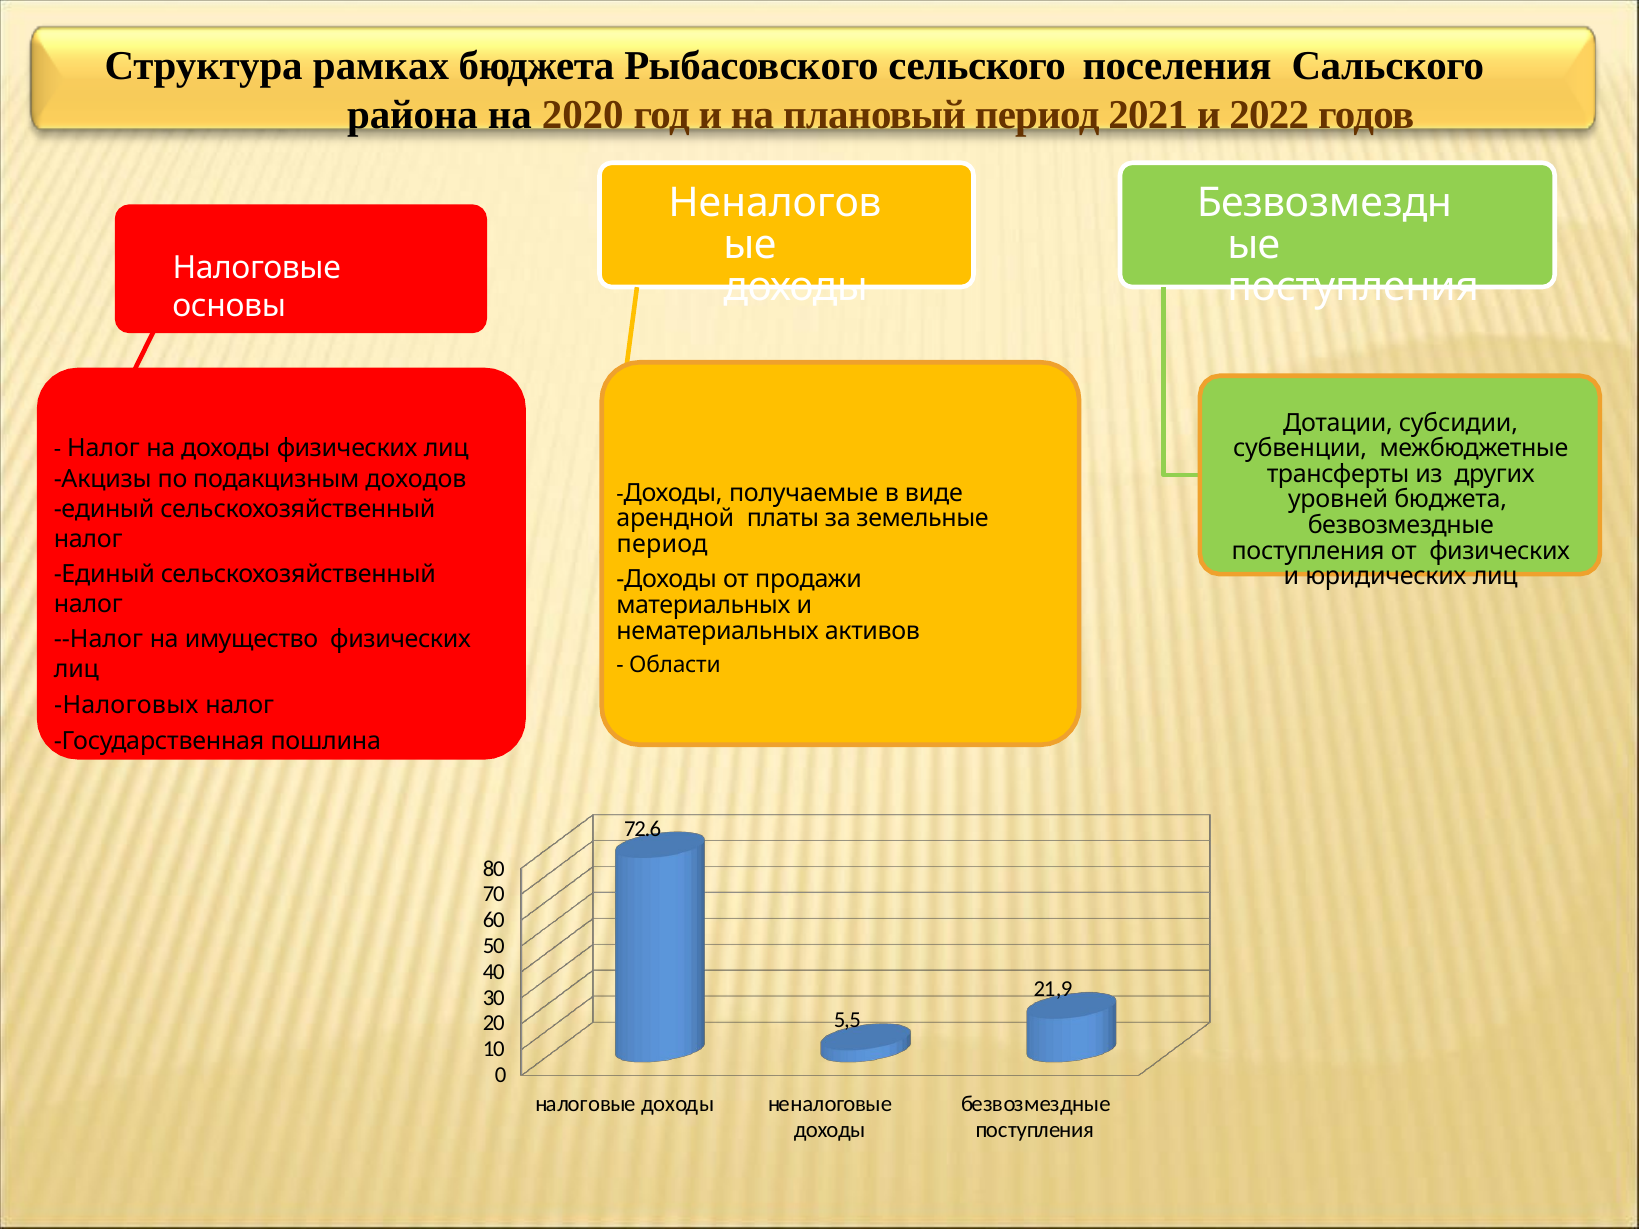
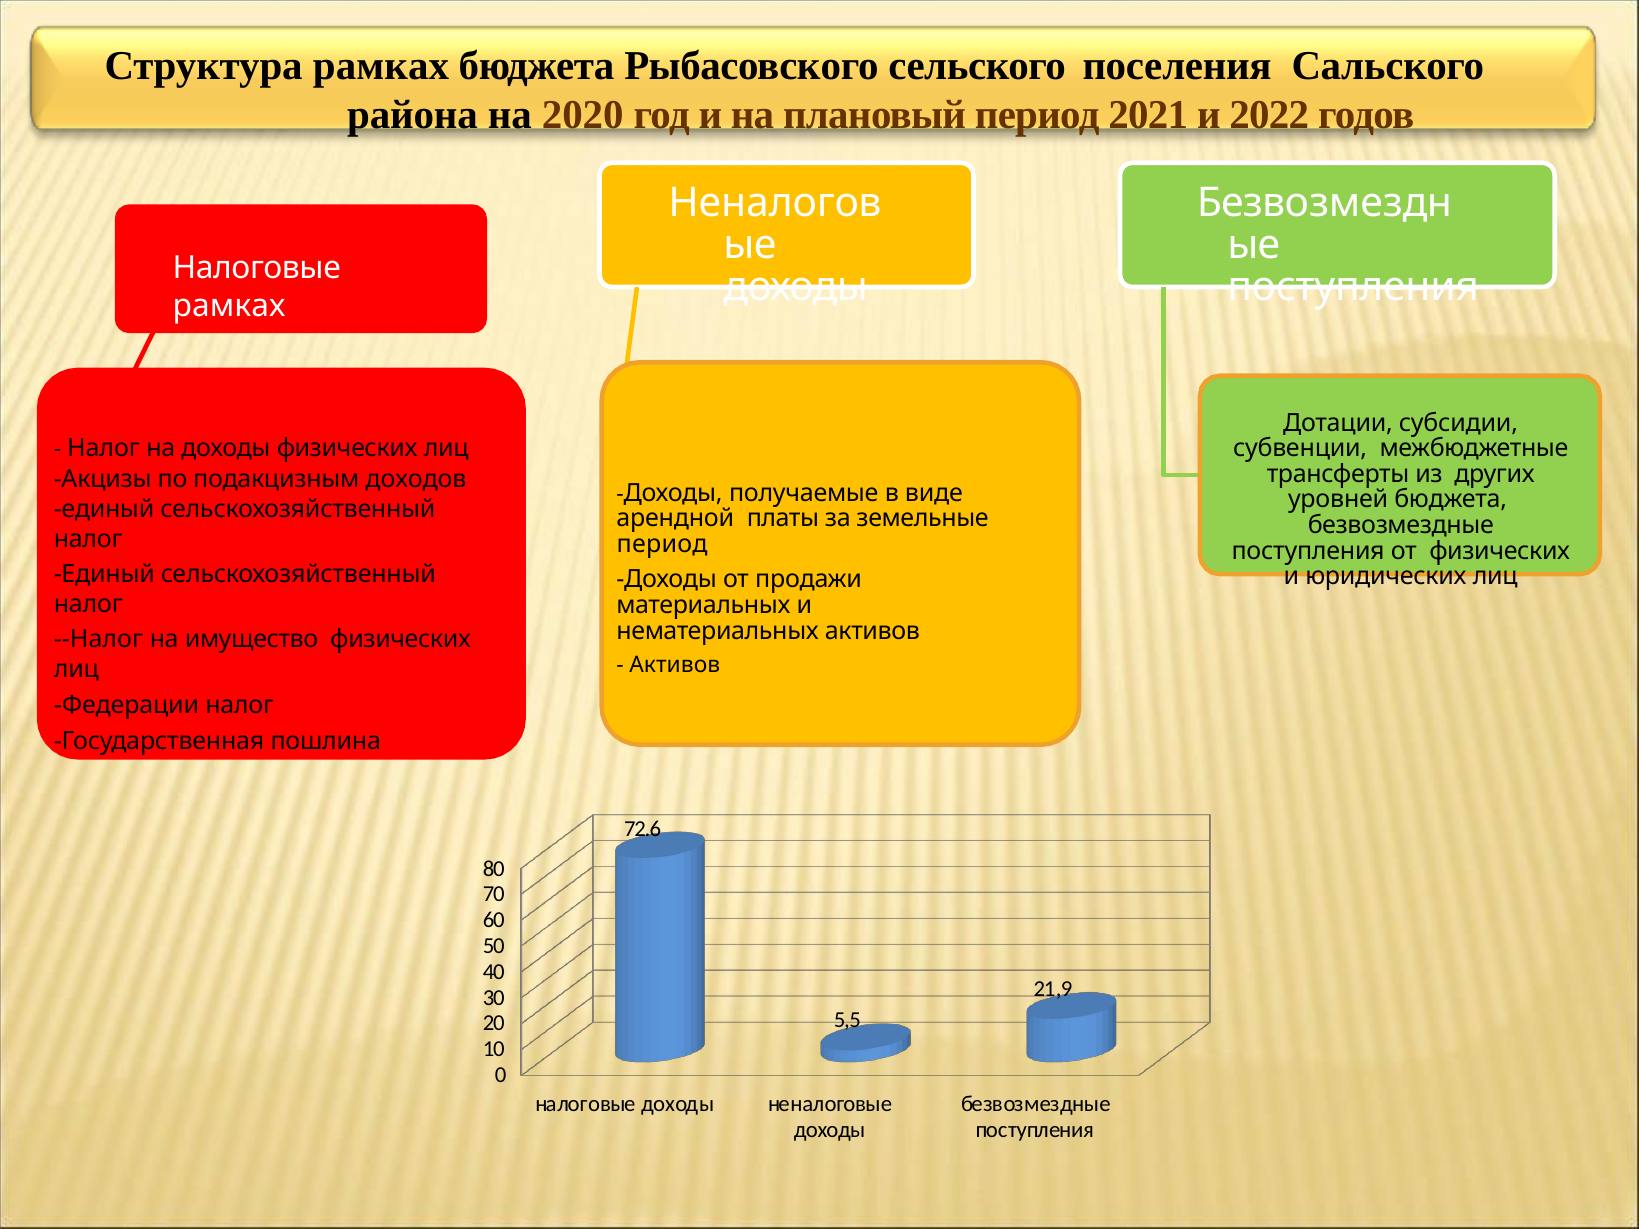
основы: основы -> рамках (229, 306)
Области: Области -> Активов (675, 665)
Налоговых: Налоговых -> Федерации (127, 705)
